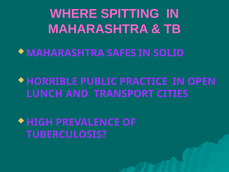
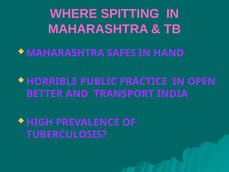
SOLID: SOLID -> HAND (169, 53)
LUNCH: LUNCH -> BETTER (44, 94)
CITIES: CITIES -> INDIA (172, 94)
